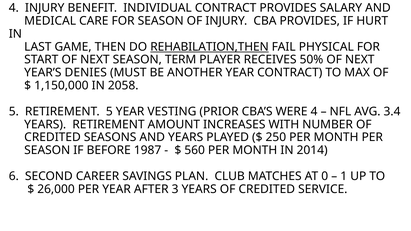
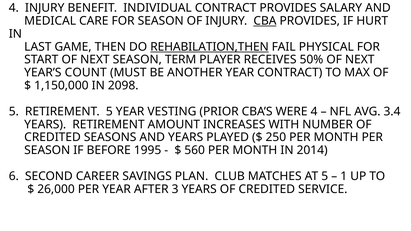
CBA underline: none -> present (265, 21)
DENIES: DENIES -> COUNT (86, 73)
2058: 2058 -> 2098 (123, 86)
1987: 1987 -> 1995 (148, 150)
AT 0: 0 -> 5 (325, 176)
